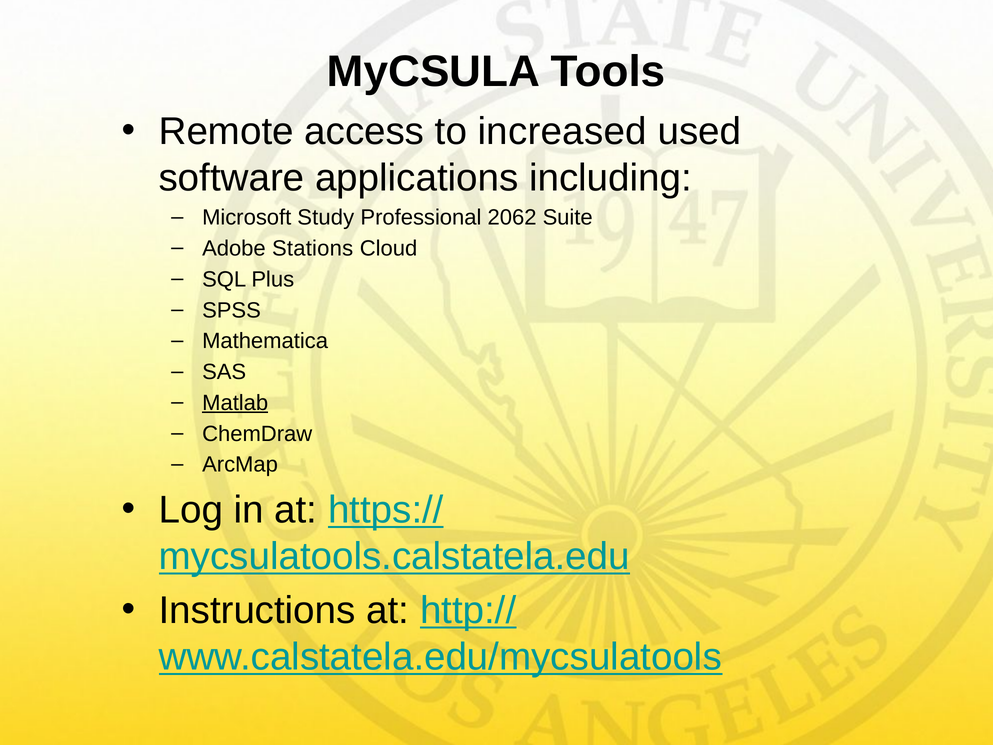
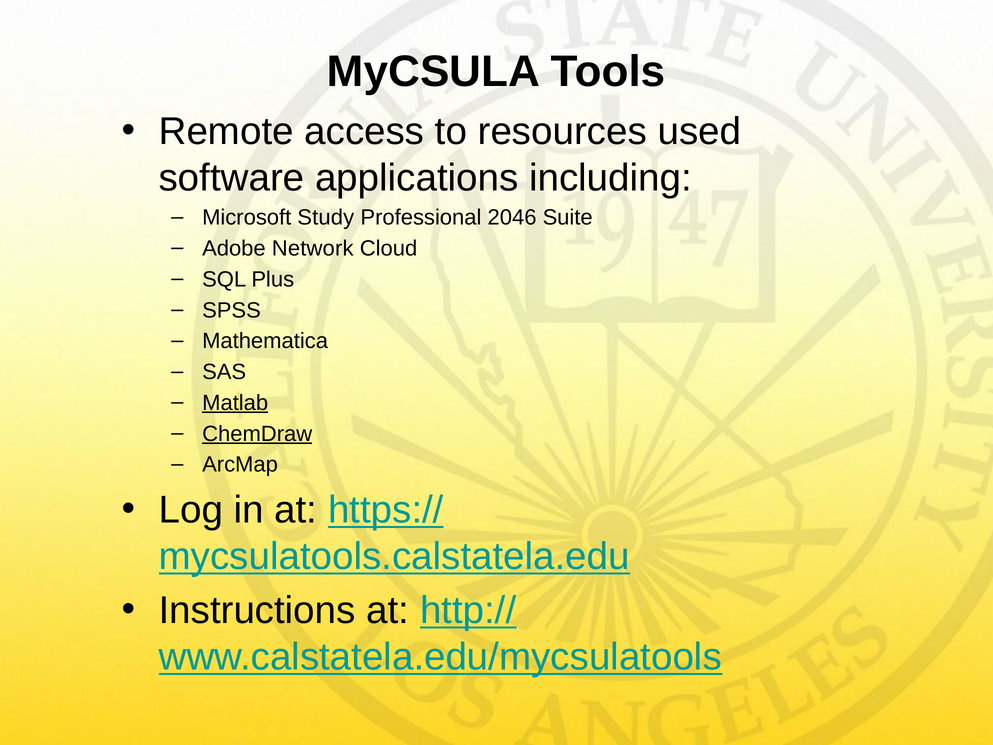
increased: increased -> resources (562, 131)
2062: 2062 -> 2046 (512, 217)
Stations: Stations -> Network (313, 248)
ChemDraw underline: none -> present (257, 434)
